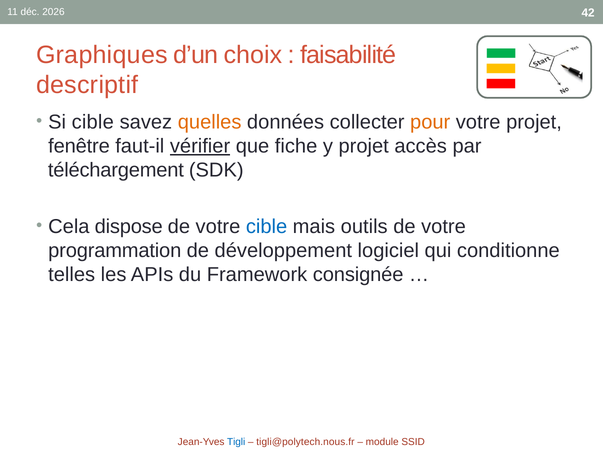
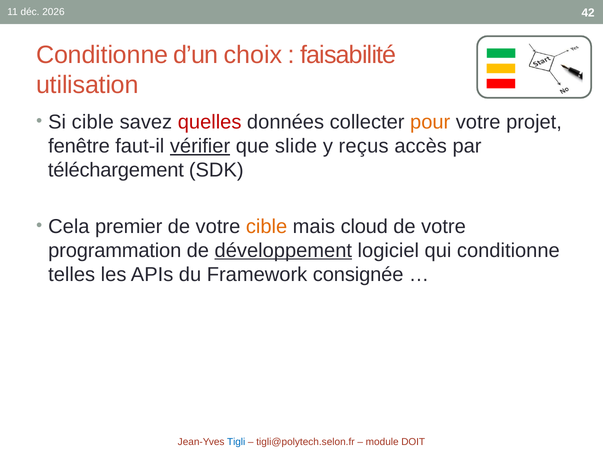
Graphiques: Graphiques -> Conditionne (102, 55)
descriptif: descriptif -> utilisation (87, 85)
quelles colour: orange -> red (210, 122)
fiche: fiche -> slide (296, 146)
y projet: projet -> reçus (364, 146)
dispose: dispose -> premier (129, 227)
cible colour: blue -> orange (267, 227)
outils: outils -> cloud (364, 227)
développement underline: none -> present (283, 251)
tigli@polytech.nous.fr: tigli@polytech.nous.fr -> tigli@polytech.selon.fr (305, 442)
SSID: SSID -> DOIT (413, 442)
